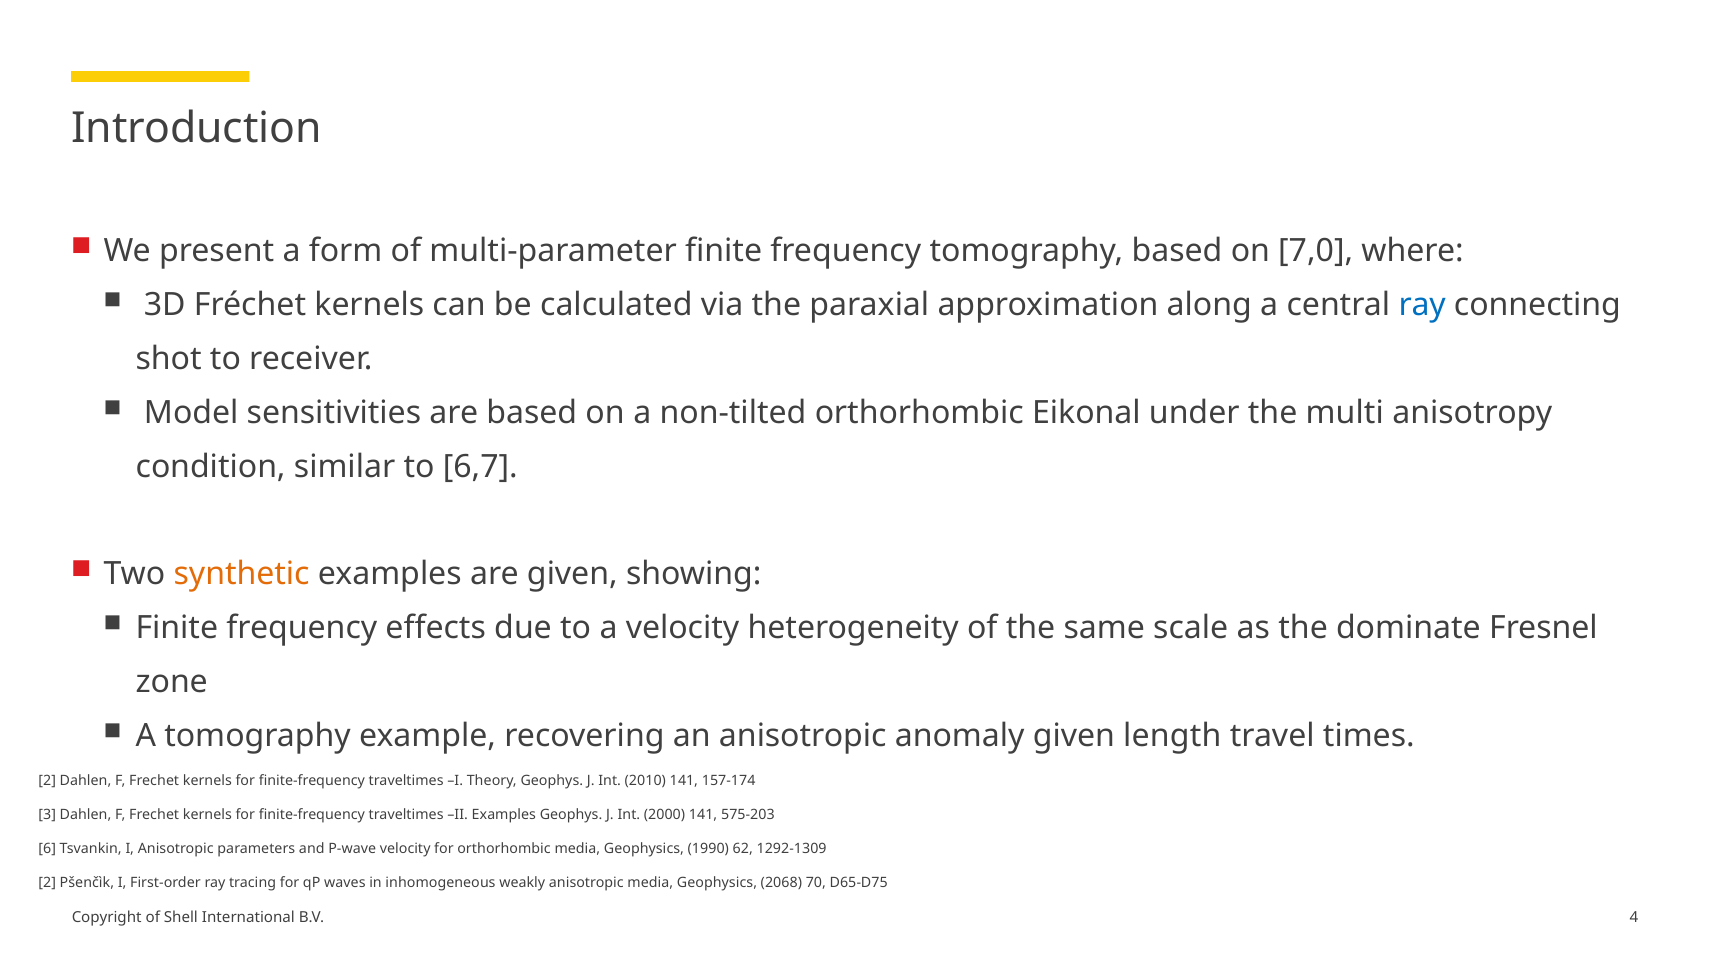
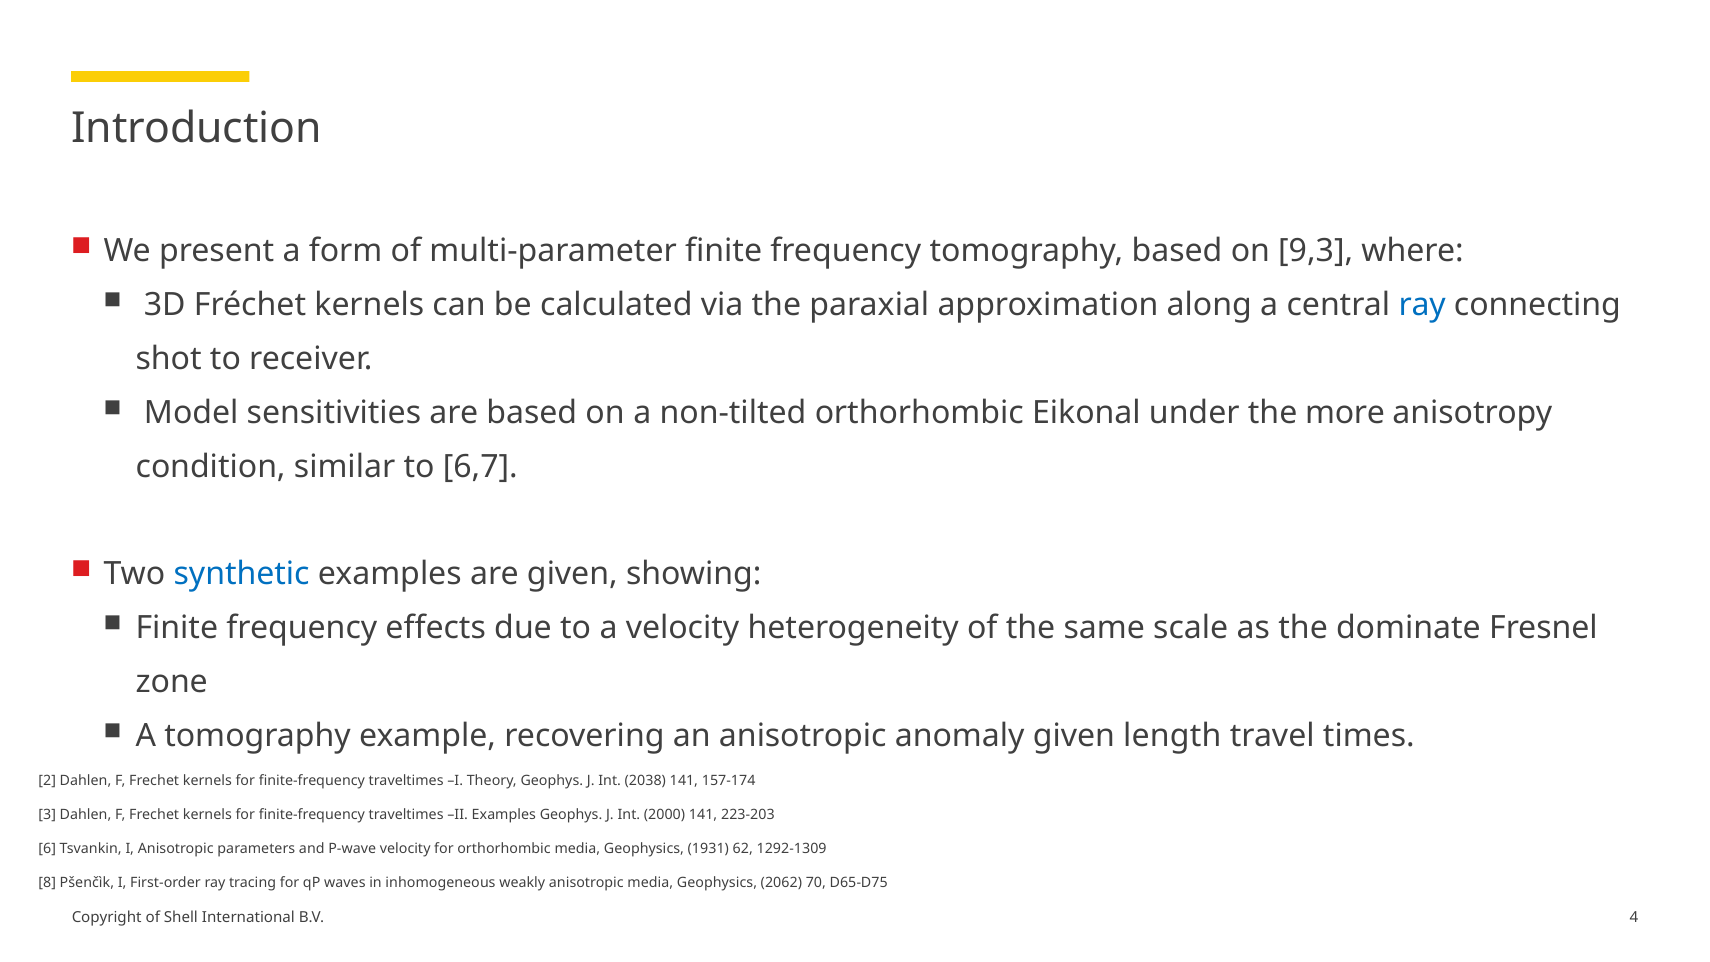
7,0: 7,0 -> 9,3 (1316, 251)
multi: multi -> more (1345, 413)
synthetic colour: orange -> blue (242, 574)
2010: 2010 -> 2038 (645, 781)
575-203: 575-203 -> 223-203 (748, 815)
1990: 1990 -> 1931 (708, 849)
2: 2 -> 8 (47, 883)
2068: 2068 -> 2062 (781, 883)
